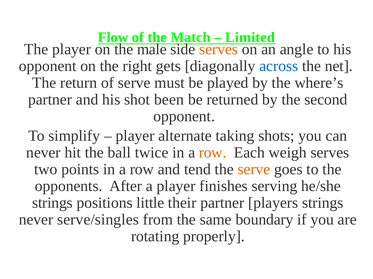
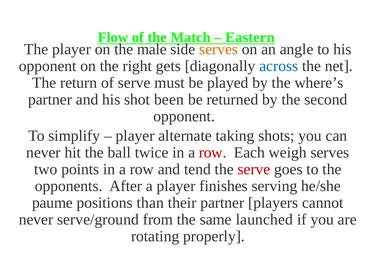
Limited: Limited -> Eastern (250, 38)
row colour: orange -> red (213, 153)
serve colour: orange -> red (254, 170)
strings: strings -> paume (52, 203)
little: little -> than (150, 203)
players strings: strings -> cannot (323, 203)
serve/singles: serve/singles -> serve/ground (98, 220)
boundary: boundary -> launched (264, 220)
